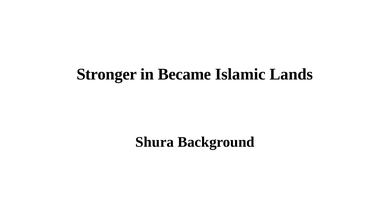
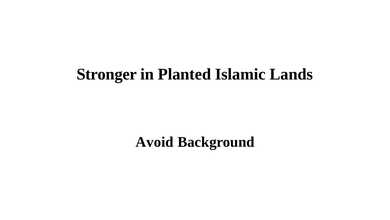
Became: Became -> Planted (184, 74)
Shura: Shura -> Avoid (155, 142)
